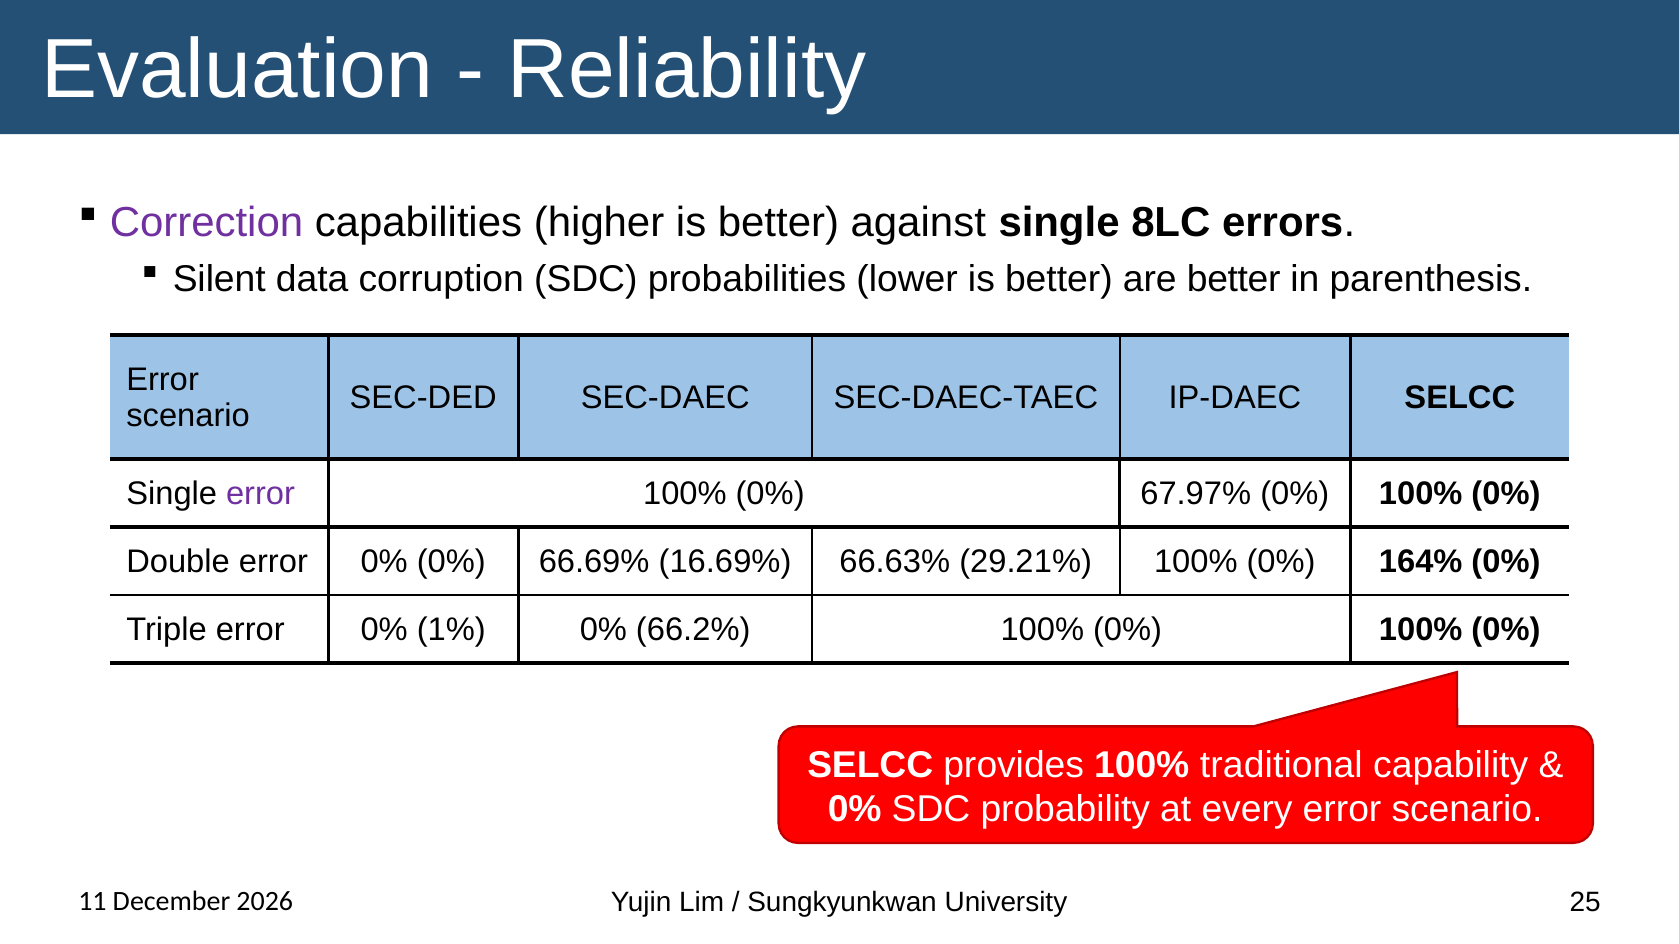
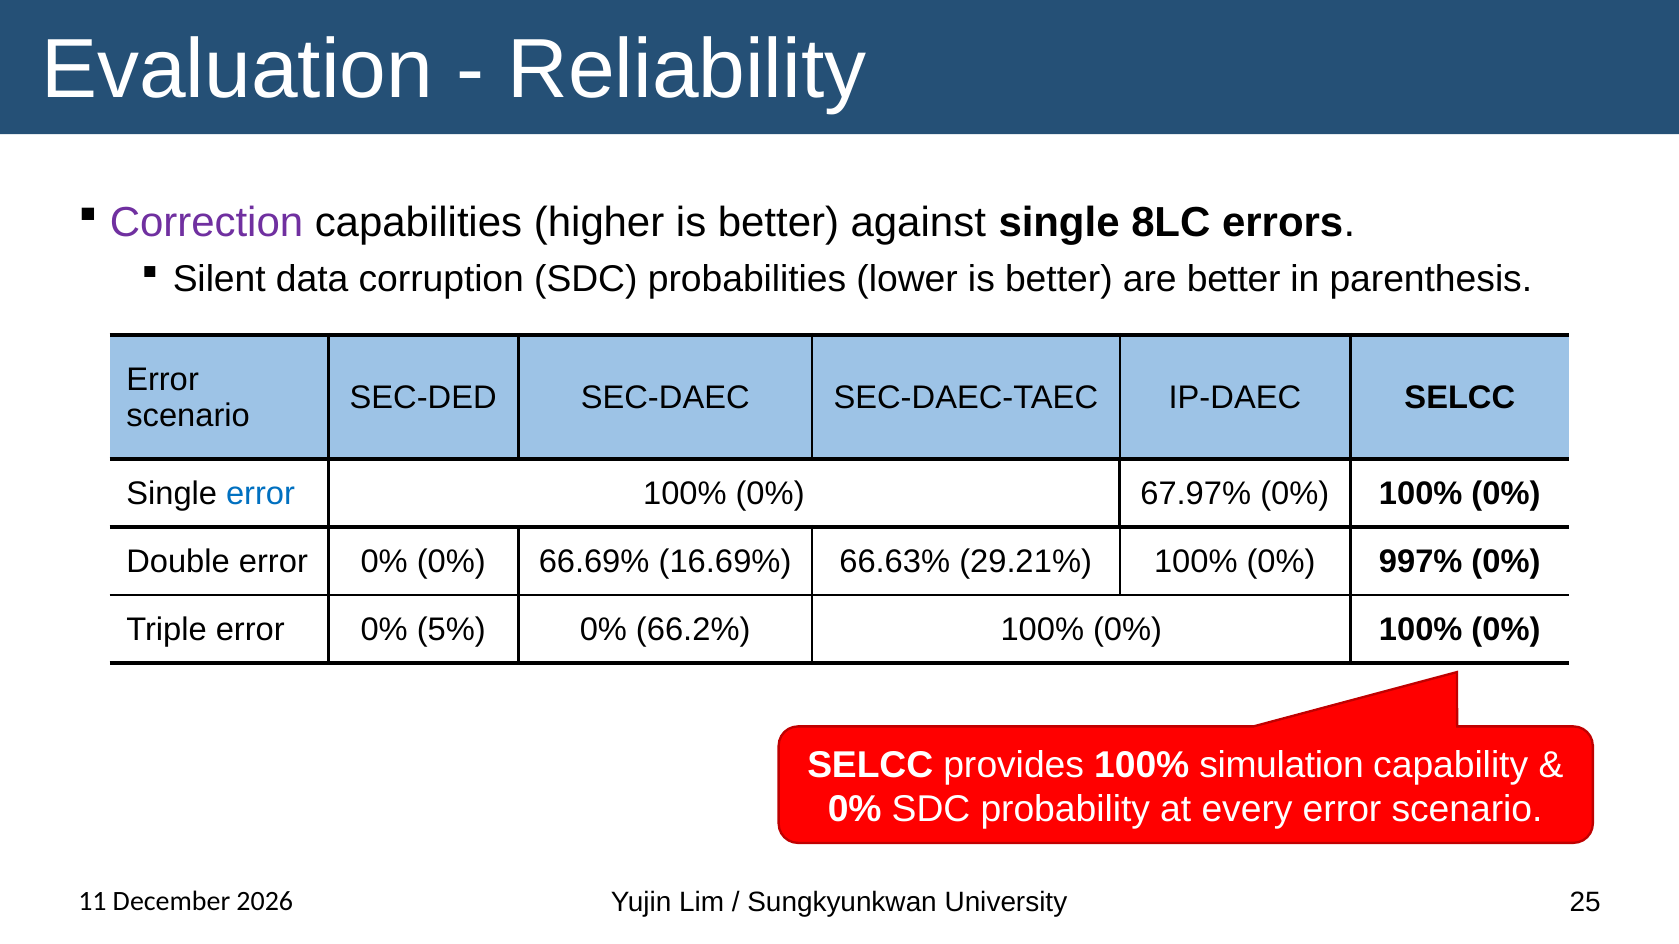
error colour: purple -> blue (261, 494)
164%: 164% -> 997% (1421, 562)
1%: 1% -> 5% (451, 630)
traditional: traditional -> simulation (1282, 765)
